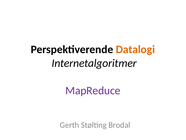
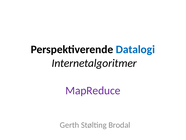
Datalogi colour: orange -> blue (135, 49)
